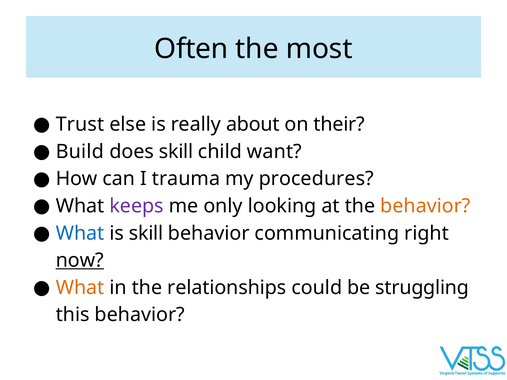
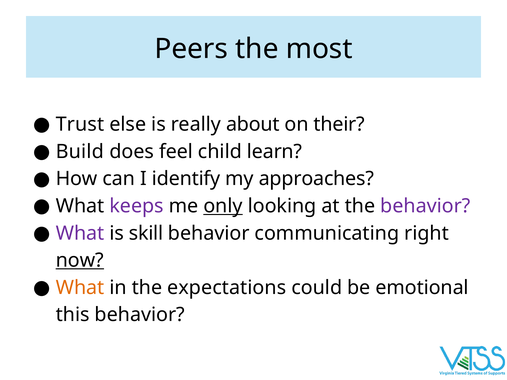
Often: Often -> Peers (191, 49)
does skill: skill -> feel (176, 152)
want: want -> learn (275, 152)
trauma: trauma -> identify (186, 179)
procedures: procedures -> approaches (316, 179)
only underline: none -> present (223, 206)
behavior colour: orange -> purple (425, 206)
What colour: blue -> purple (80, 233)
relationships: relationships -> expectations (227, 288)
struggling: struggling -> emotional (422, 288)
